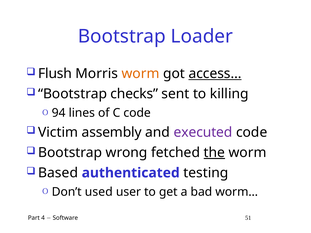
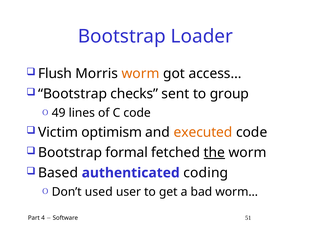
access… underline: present -> none (215, 74)
killing: killing -> group (229, 94)
94: 94 -> 49 (59, 113)
assembly: assembly -> optimism (112, 132)
executed colour: purple -> orange (203, 132)
wrong: wrong -> formal (127, 153)
testing: testing -> coding (206, 173)
